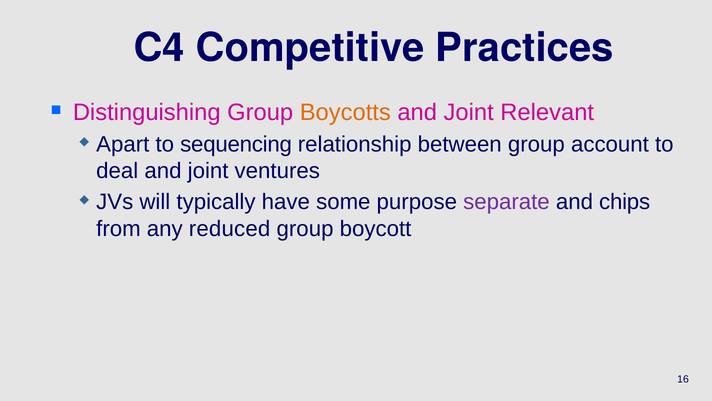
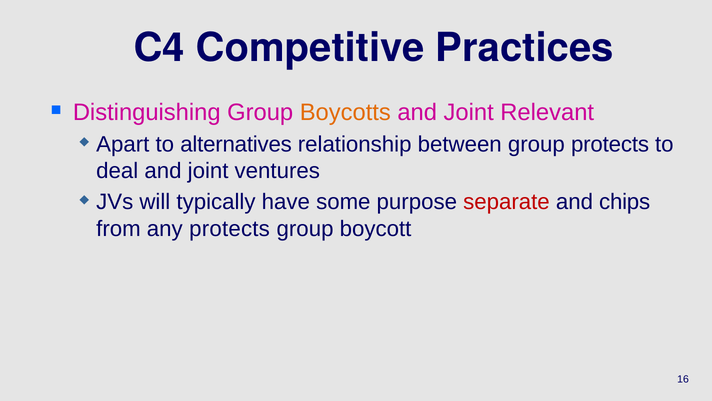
sequencing: sequencing -> alternatives (236, 144)
group account: account -> protects (610, 144)
separate colour: purple -> red (506, 202)
any reduced: reduced -> protects (230, 229)
